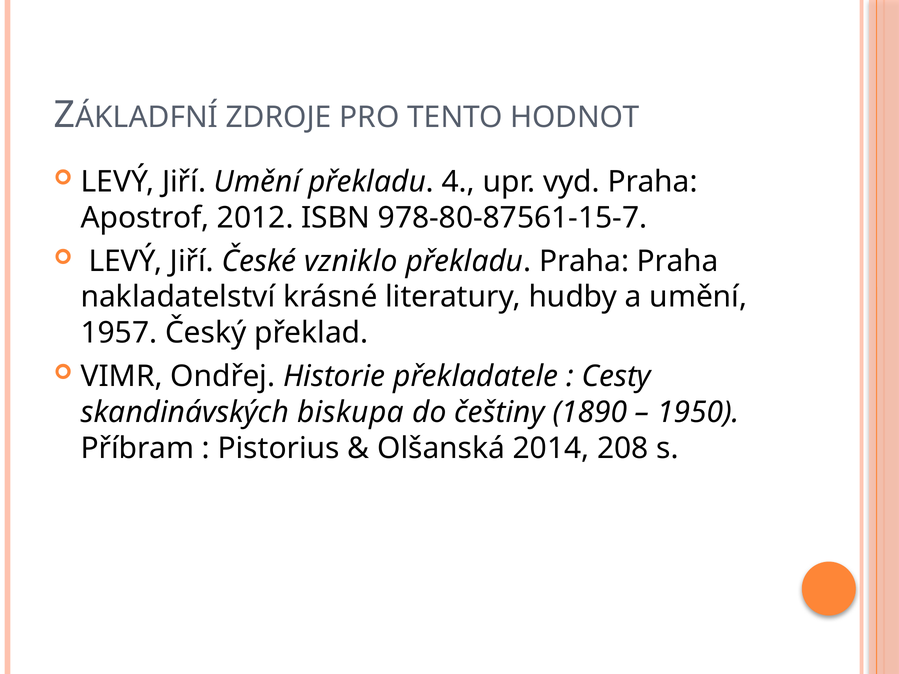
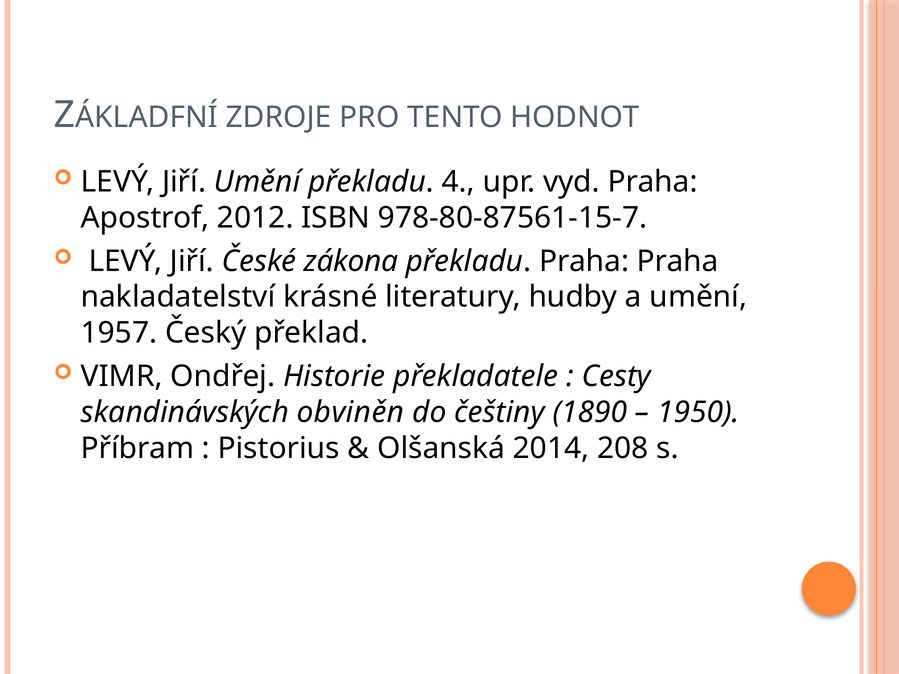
vzniklo: vzniklo -> zákona (351, 261)
biskupa: biskupa -> obviněn (351, 413)
